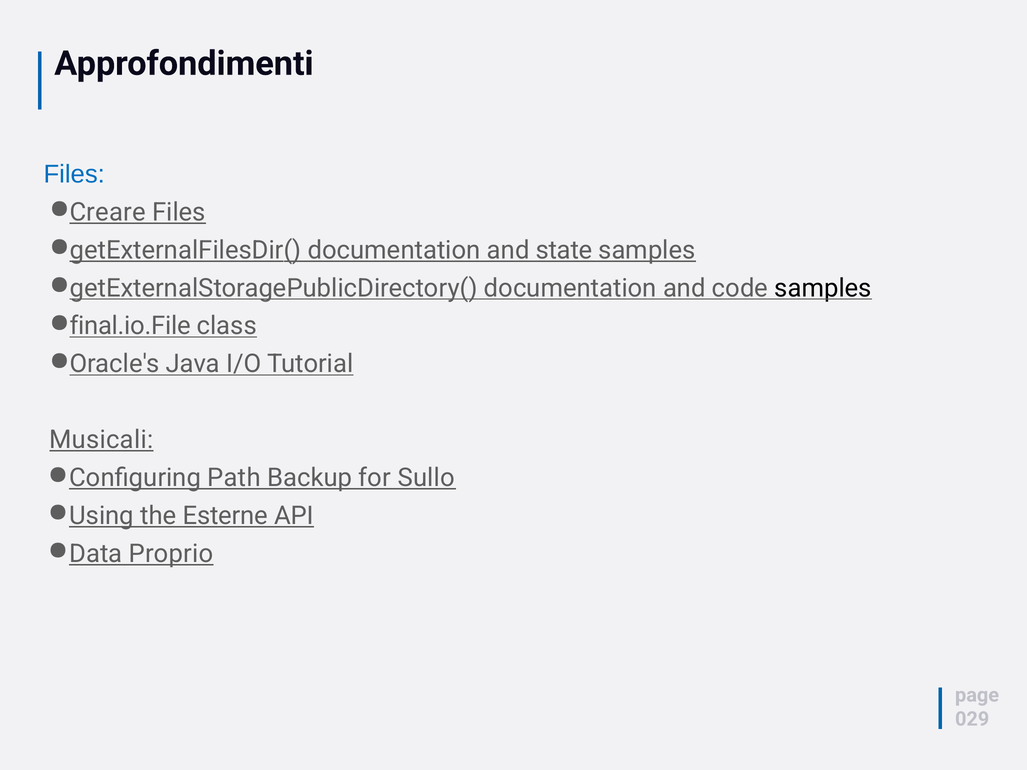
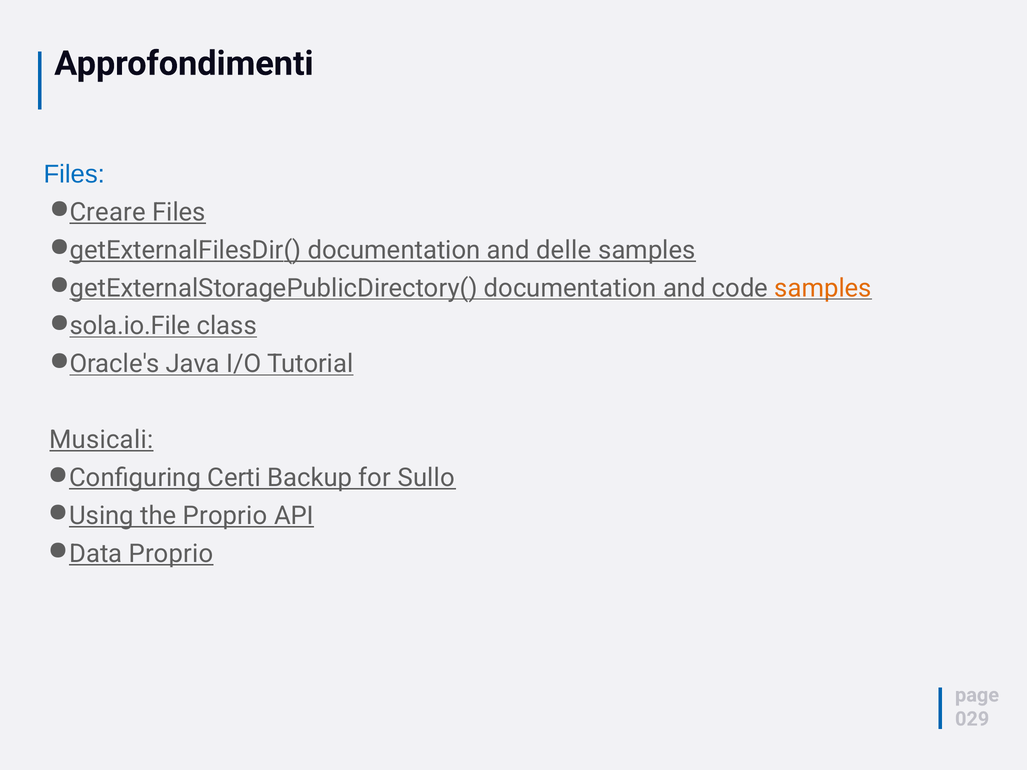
state: state -> delle (564, 250)
samples colour: black -> orange (823, 288)
final.io.File: final.io.File -> sola.io.File (130, 326)
Path: Path -> Certi (234, 478)
the Esterne: Esterne -> Proprio (225, 516)
